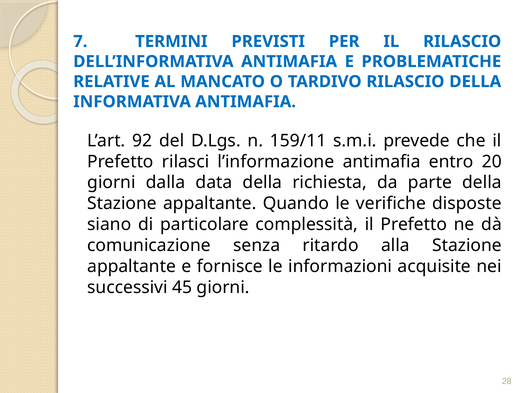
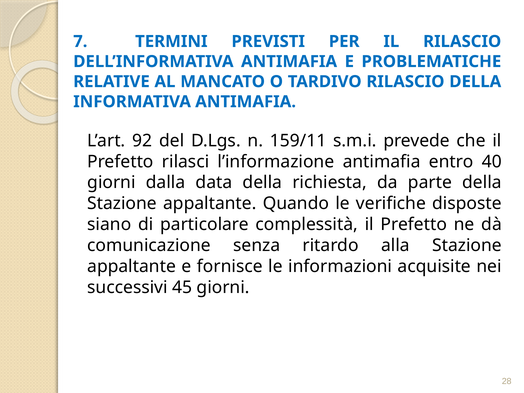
20: 20 -> 40 (492, 162)
